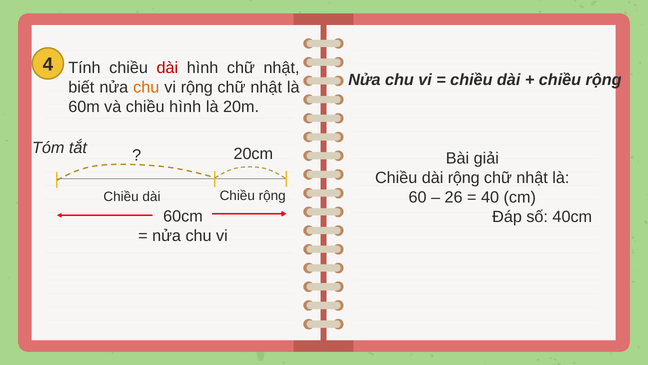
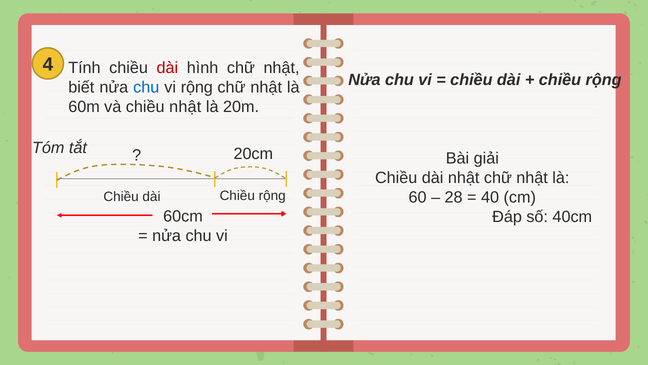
chu colour: orange -> blue (146, 87)
chiều hình: hình -> nhật (185, 107)
dài rộng: rộng -> nhật (464, 178)
26: 26 -> 28 (454, 197)
